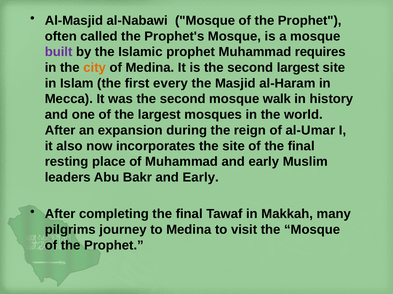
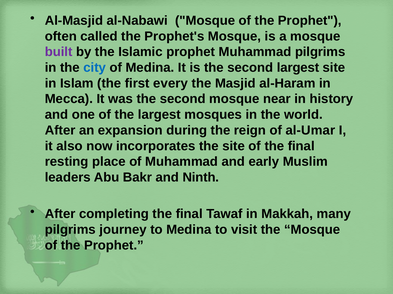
Muhammad requires: requires -> pilgrims (320, 52)
city colour: orange -> blue (95, 68)
walk: walk -> near (277, 99)
Bakr and Early: Early -> Ninth (201, 178)
